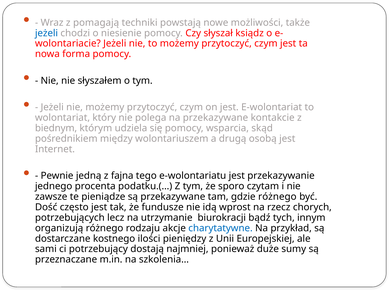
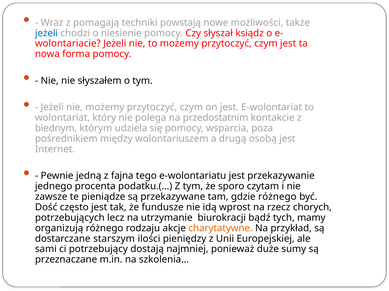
na przekazywane: przekazywane -> przedostatnim (216, 118)
skąd: skąd -> poza (262, 128)
innym: innym -> mamy (311, 218)
charytatywne colour: blue -> orange (220, 229)
kostnego: kostnego -> starszym (114, 239)
